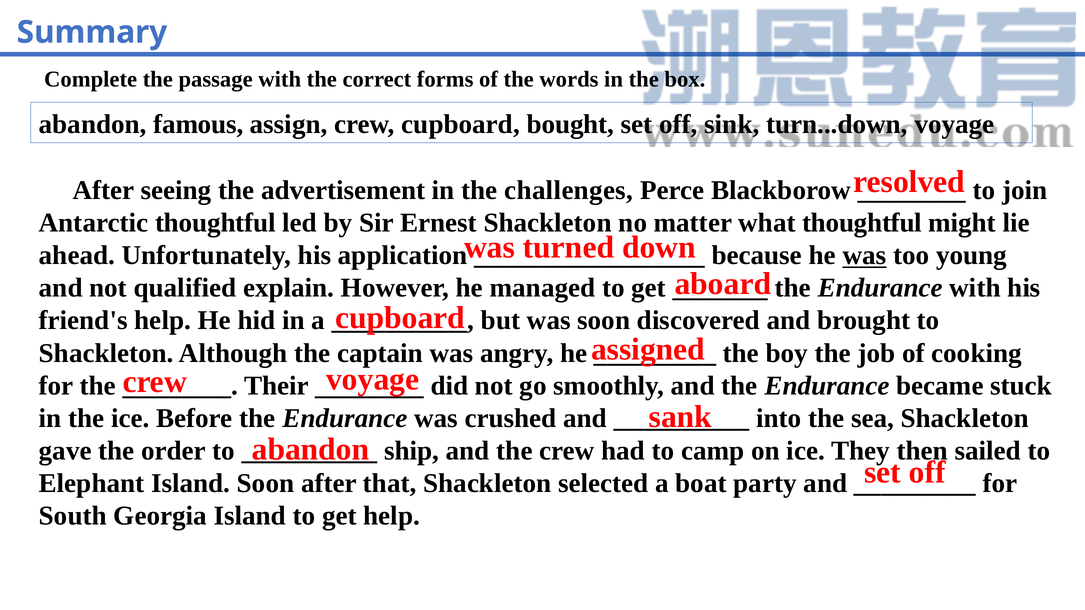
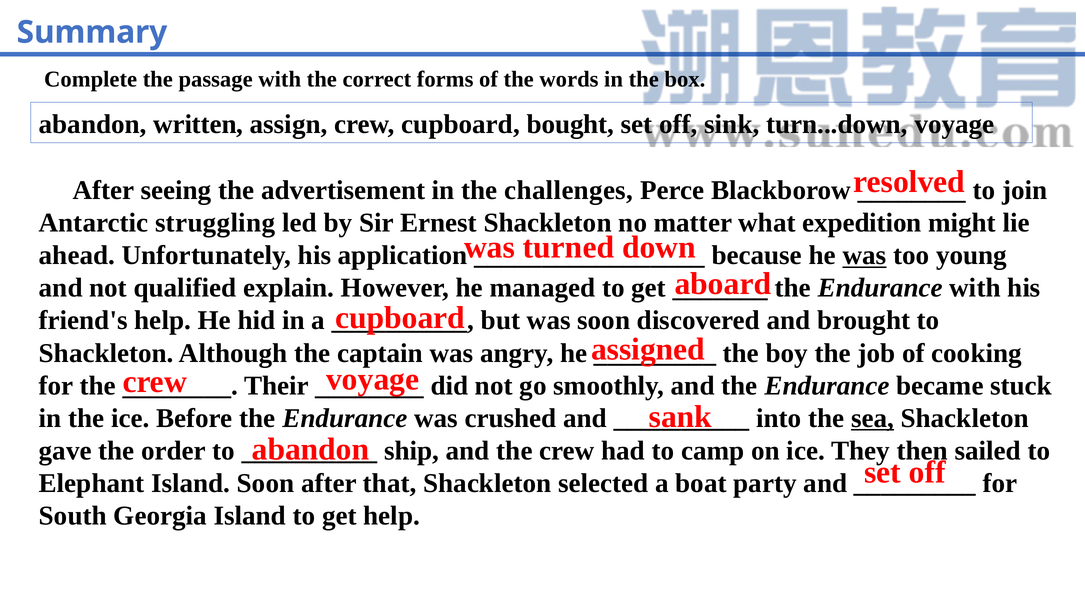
famous: famous -> written (198, 124)
Antarctic thoughtful: thoughtful -> struggling (215, 223)
what thoughtful: thoughtful -> expedition (862, 223)
sea underline: none -> present (872, 418)
